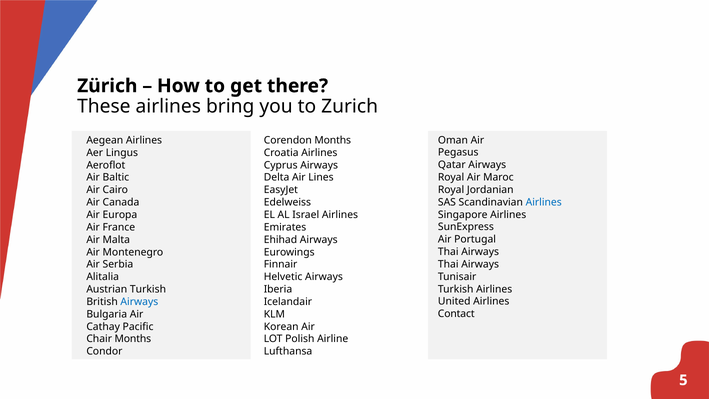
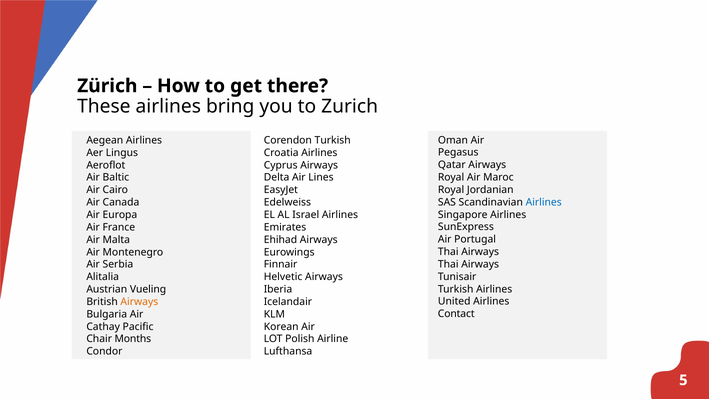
Corendon Months: Months -> Turkish (333, 140)
Austrian Turkish: Turkish -> Vueling (148, 289)
Airways colour: blue -> orange (139, 302)
